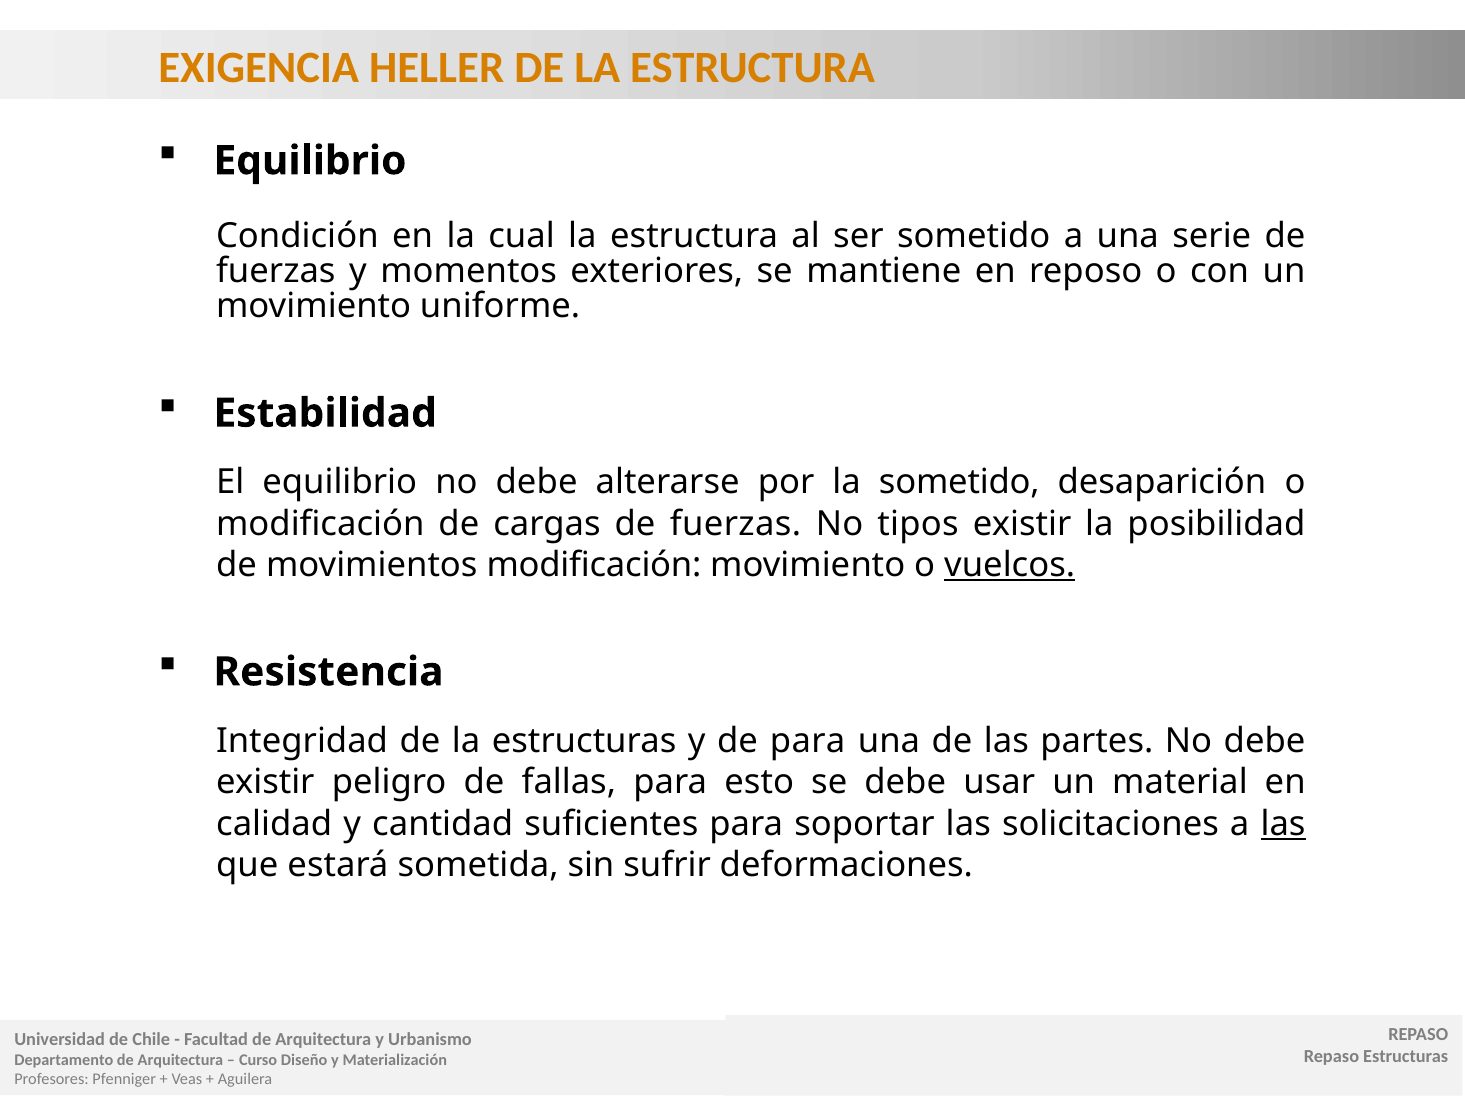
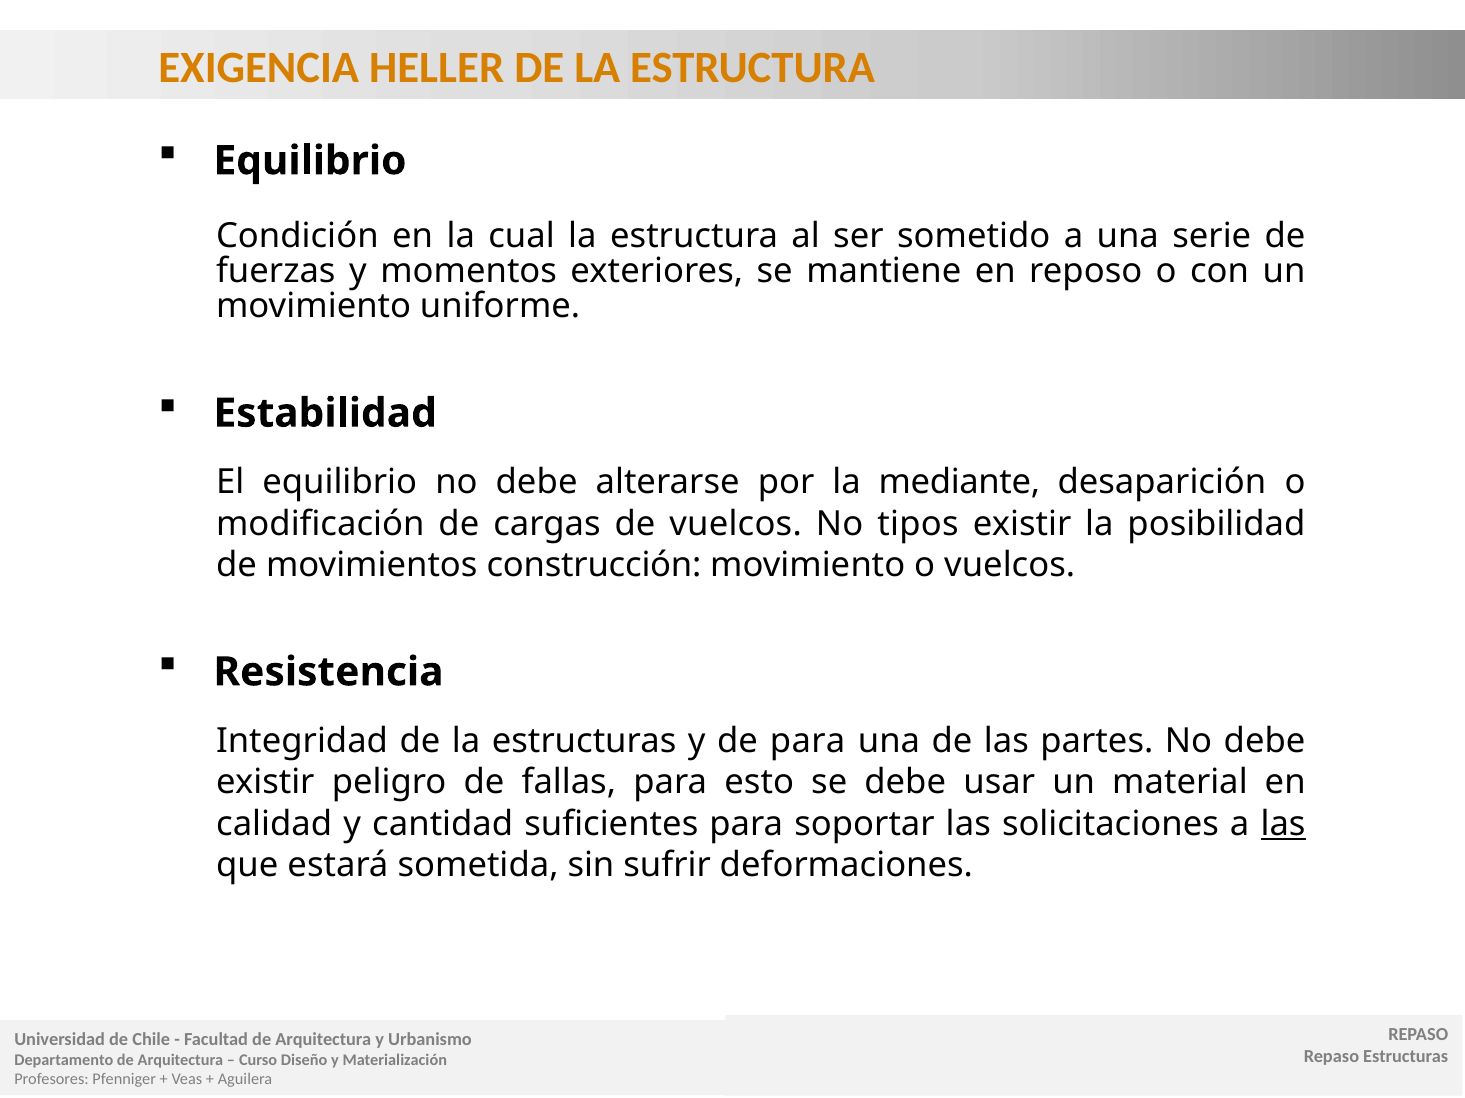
la sometido: sometido -> mediante (959, 483)
cargas de fuerzas: fuerzas -> vuelcos (736, 524)
movimientos modificación: modificación -> construcción (594, 566)
vuelcos underline: present -> none (1010, 566)
